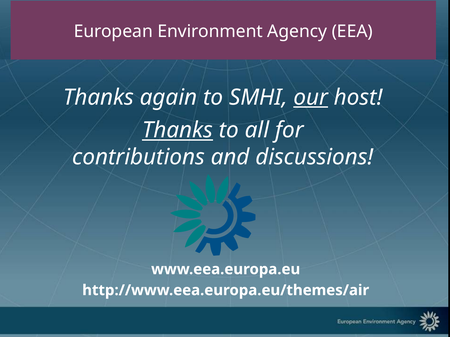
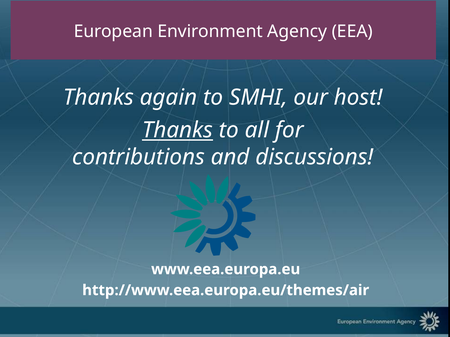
our underline: present -> none (311, 97)
